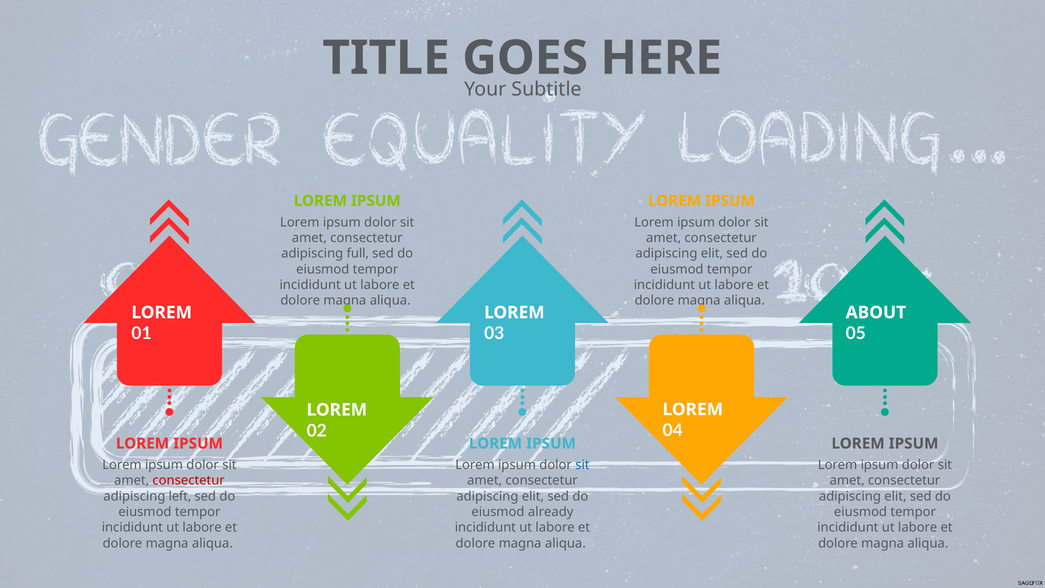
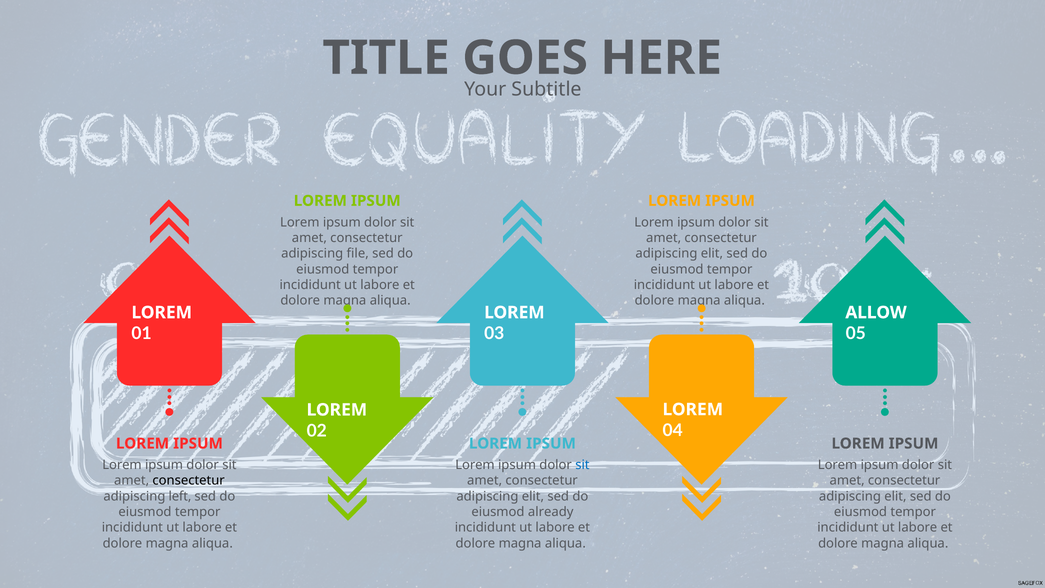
full: full -> file (358, 253)
ABOUT: ABOUT -> ALLOW (876, 312)
consectetur colour: red -> black (189, 480)
